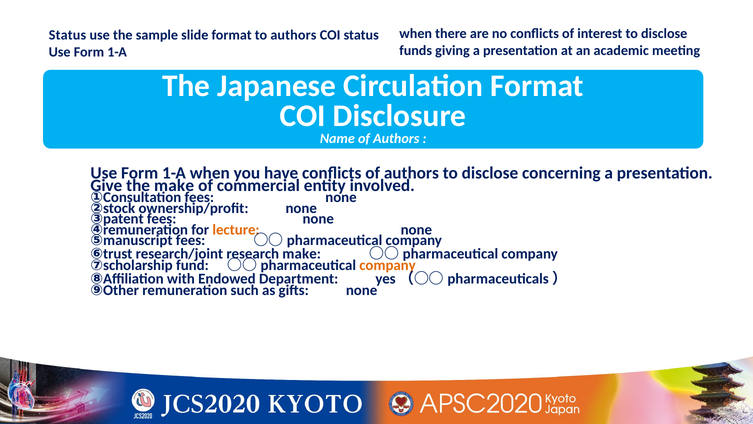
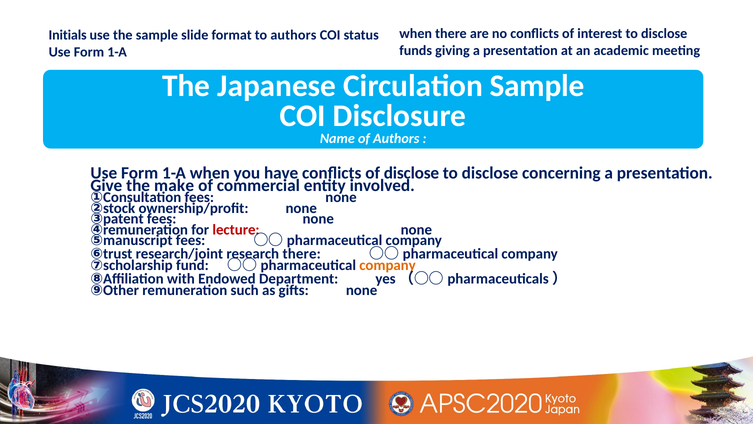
Status: Status -> Initials (68, 35)
Circulation Format: Format -> Sample (537, 86)
conflicts of authors: authors -> disclose (411, 173)
lecture colour: orange -> red (236, 229)
research make: make -> there (302, 254)
